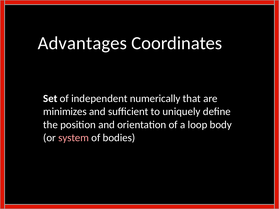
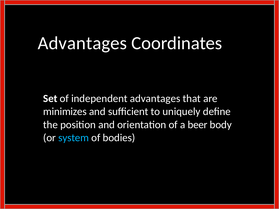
independent numerically: numerically -> advantages (155, 99)
loop: loop -> beer (198, 125)
system colour: pink -> light blue (74, 138)
